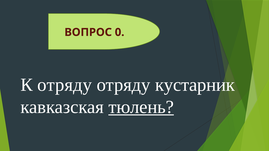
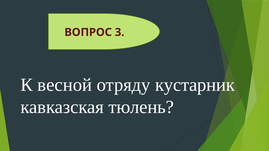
0: 0 -> 3 (120, 32)
К отряду: отряду -> весной (65, 85)
тюлень underline: present -> none (141, 107)
